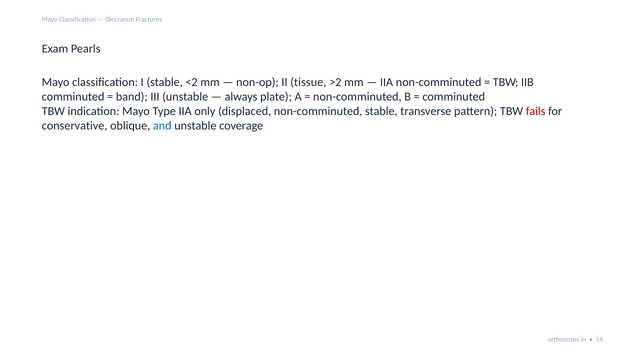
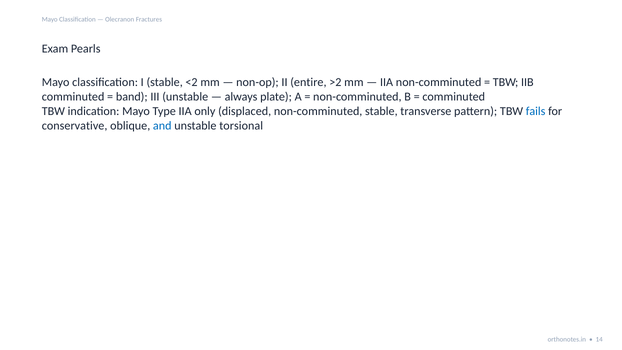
tissue: tissue -> entire (308, 82)
fails colour: red -> blue (536, 111)
coverage: coverage -> torsional (241, 126)
